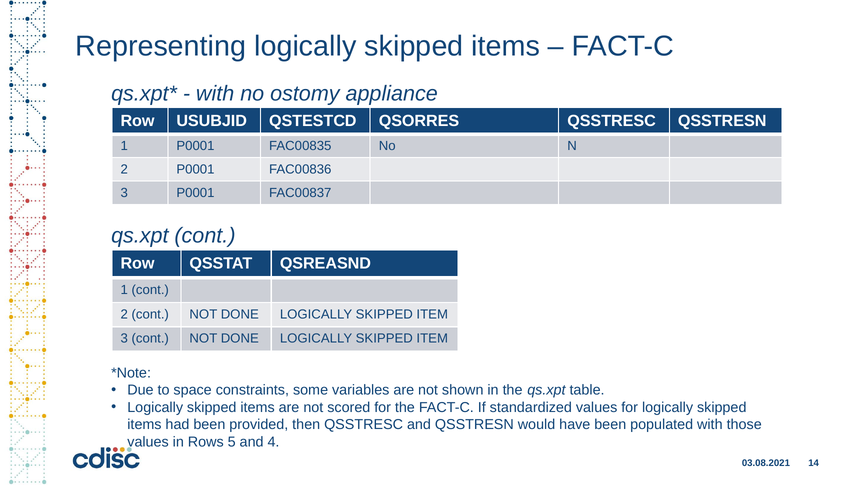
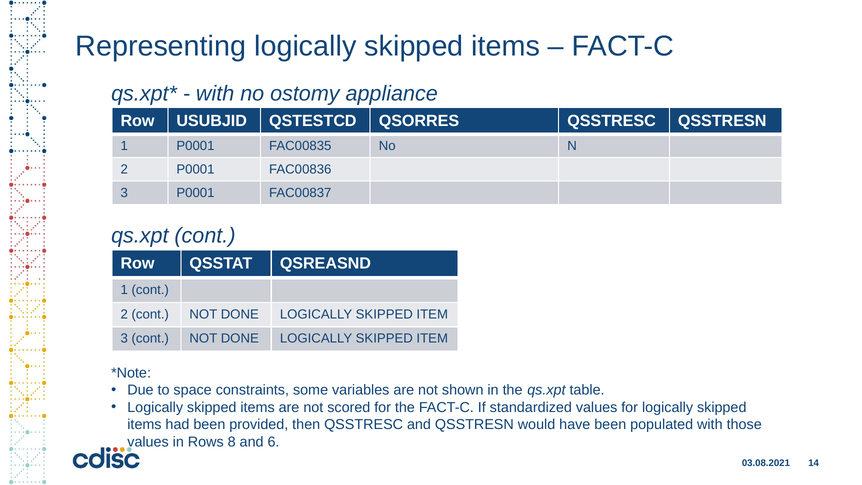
5: 5 -> 8 (232, 442)
4: 4 -> 6 (274, 442)
